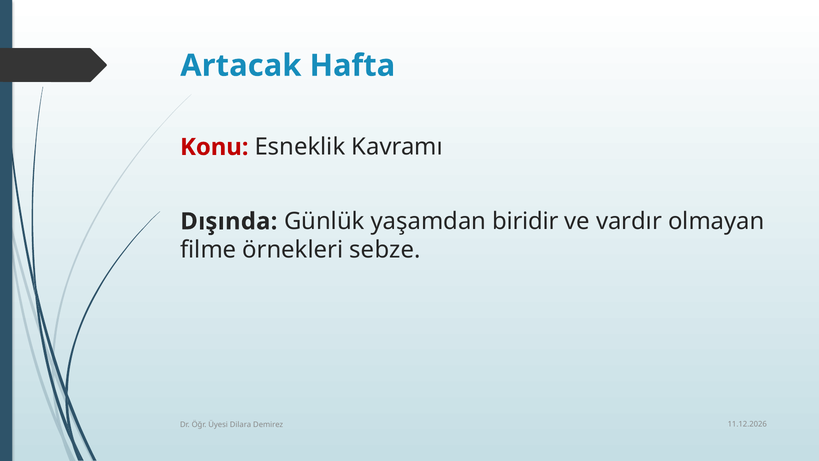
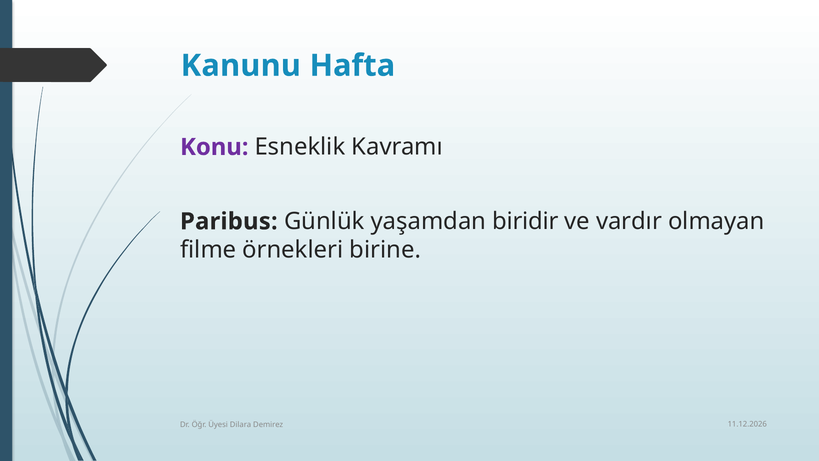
Artacak: Artacak -> Kanunu (241, 66)
Konu colour: red -> purple (214, 147)
Dışında: Dışında -> Paribus (229, 221)
sebze: sebze -> birine (385, 250)
